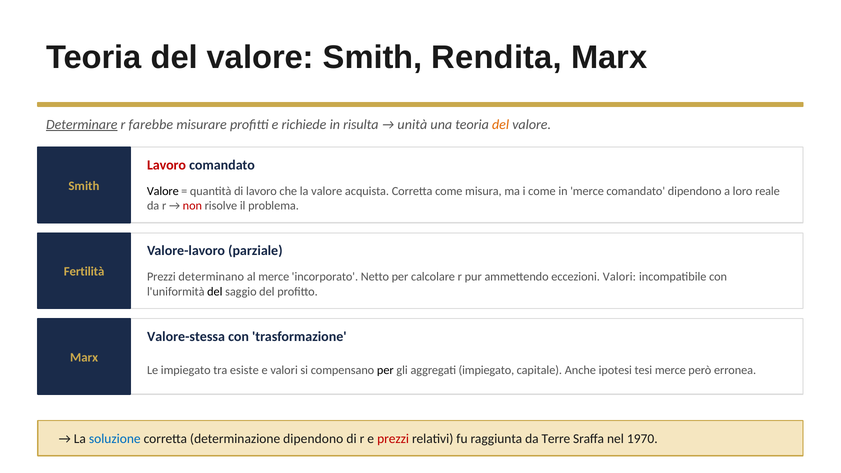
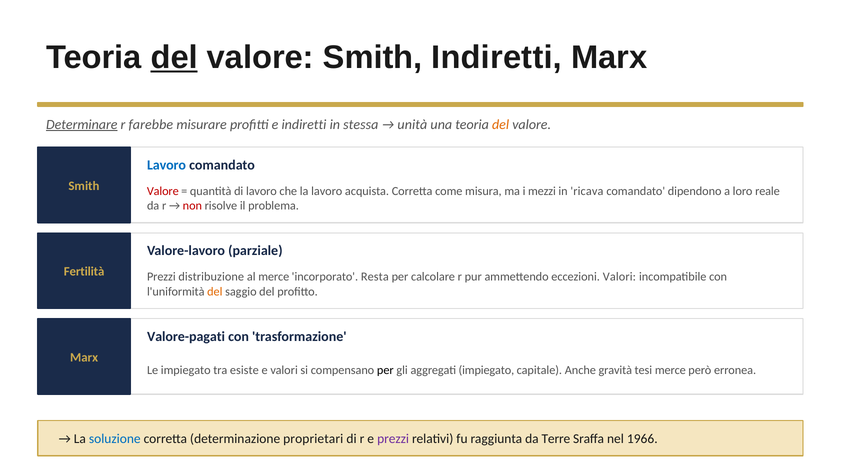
del underline: none -> present (174, 57)
Smith Rendita: Rendita -> Indiretti (497, 57)
e richiede: richiede -> indiretti (304, 125)
risulta: risulta -> stessa (361, 125)
Lavoro colour: red -> blue (167, 165)
Valore colour: black -> red (163, 191)
la valore: valore -> lavoro (327, 191)
i come: come -> mezzi (542, 191)
in merce: merce -> ricava (587, 191)
determinano: determinano -> distribuzione (211, 277)
Netto: Netto -> Resta (375, 277)
del colour: black -> orange (215, 292)
Valore-stessa: Valore-stessa -> Valore-pagati (186, 337)
ipotesi: ipotesi -> gravità (615, 370)
determinazione dipendono: dipendono -> proprietari (313, 439)
prezzi colour: red -> purple (393, 439)
1970: 1970 -> 1966 (642, 439)
